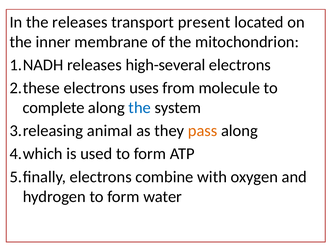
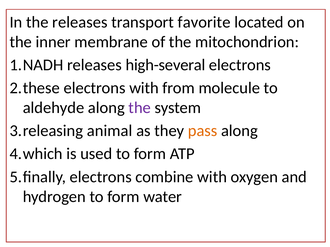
present: present -> favorite (204, 22)
electrons uses: uses -> with (144, 88)
complete: complete -> aldehyde (54, 108)
the colour: blue -> purple (140, 108)
